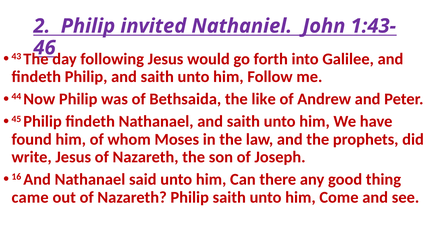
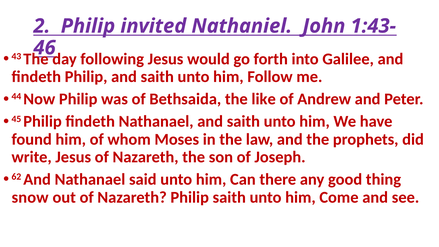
16: 16 -> 62 (16, 177)
came: came -> snow (30, 197)
